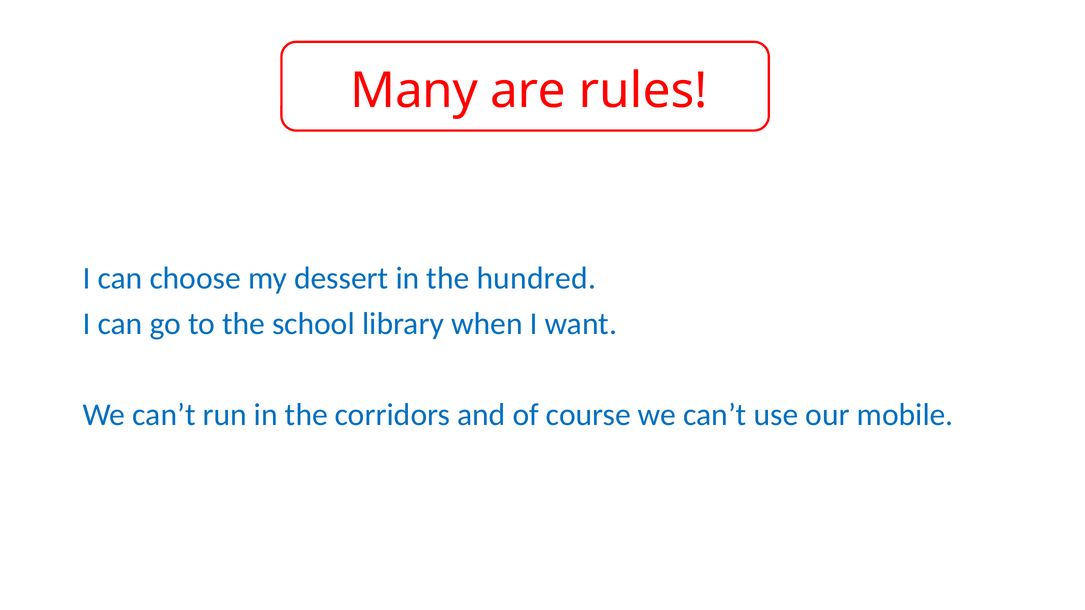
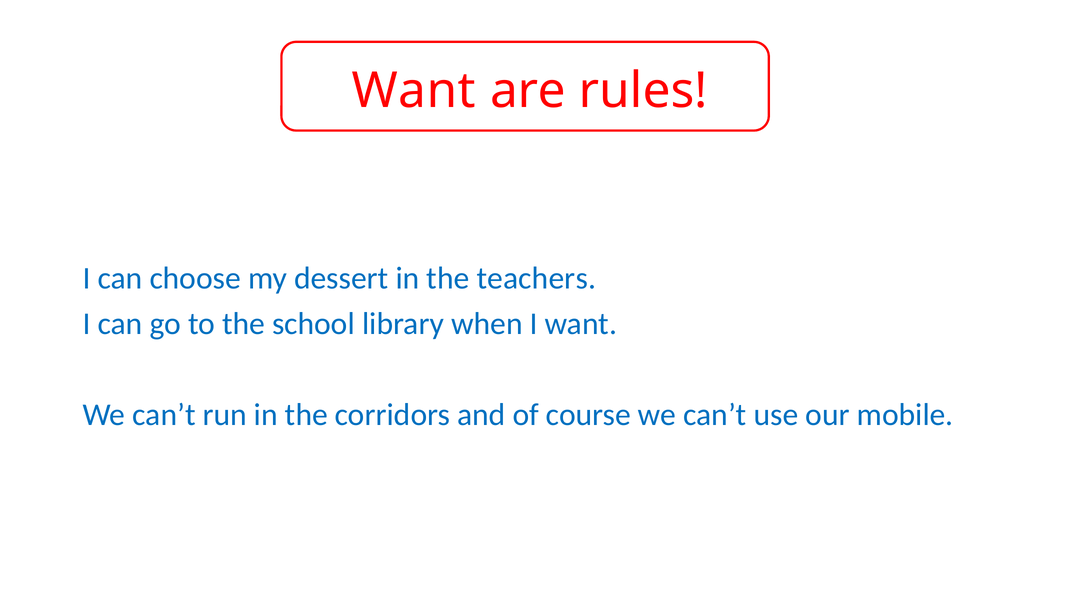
Many: Many -> Want (414, 91)
hundred: hundred -> teachers (536, 278)
